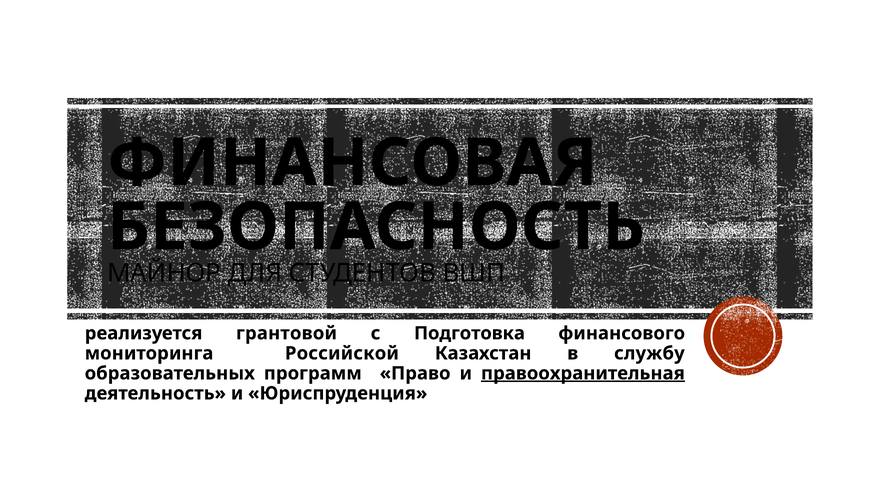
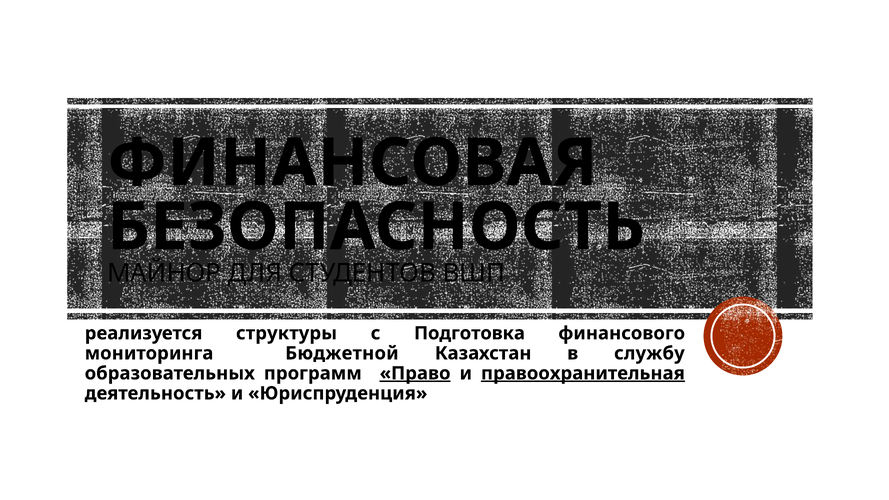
грантовой: грантовой -> структуры (287, 333)
Российской: Российской -> Бюджетной (342, 353)
Право underline: none -> present (415, 373)
